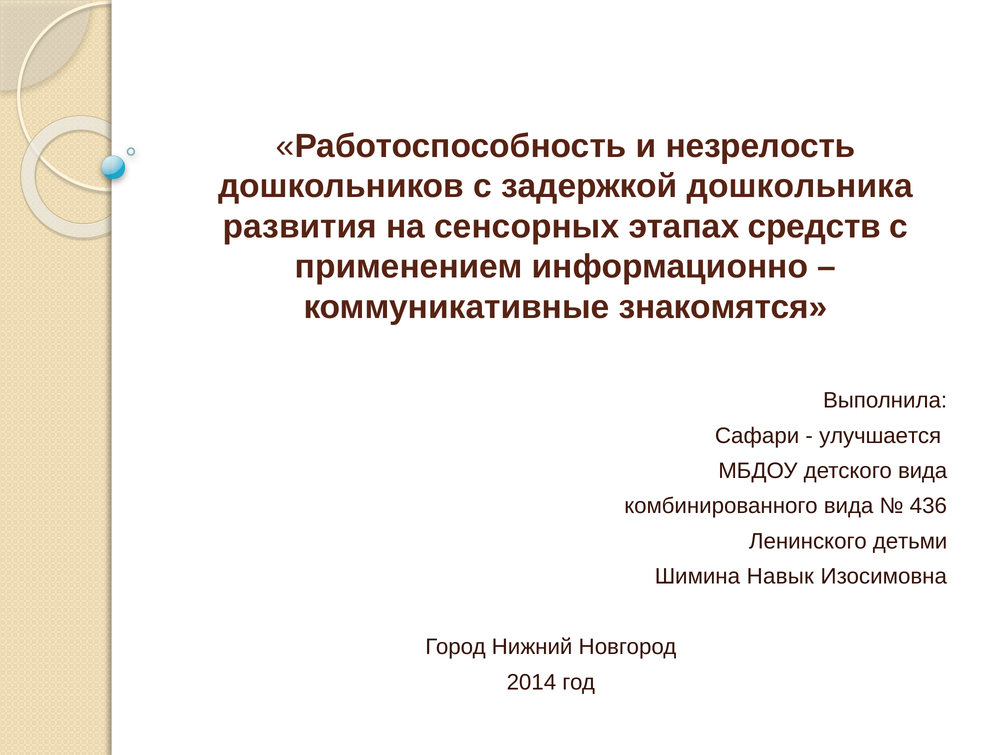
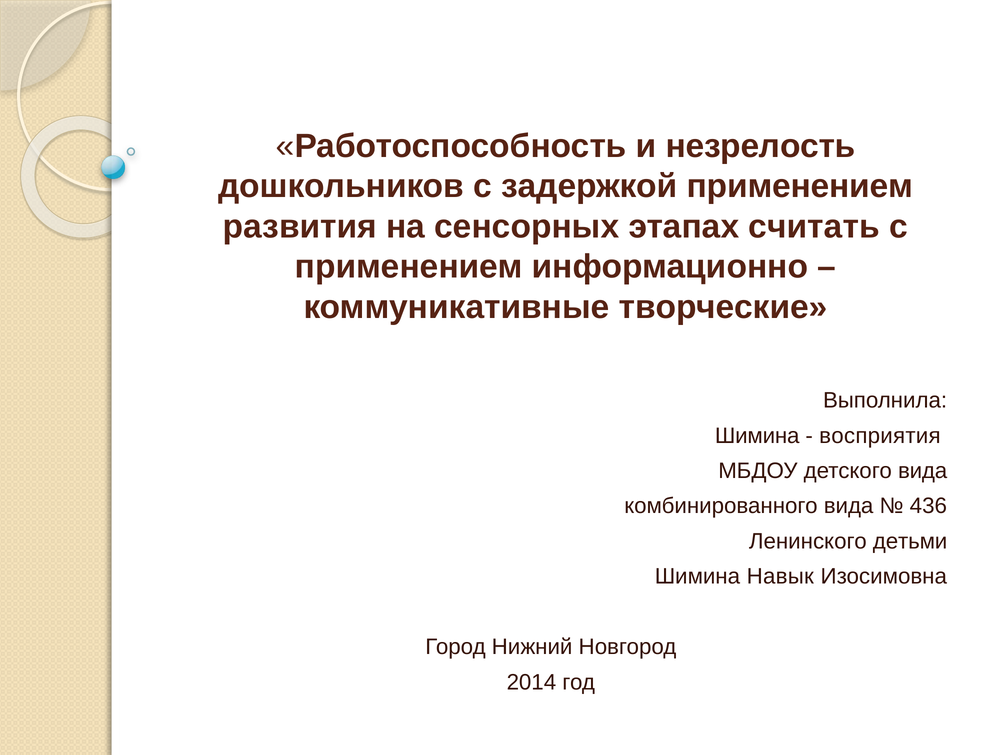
задержкой дошкольника: дошкольника -> применением (800, 186)
средств: средств -> считать (814, 227)
знакомятся: знакомятся -> творческие (723, 307)
Сафари: Сафари -> Шимина (757, 436)
улучшается: улучшается -> восприятия (880, 436)
